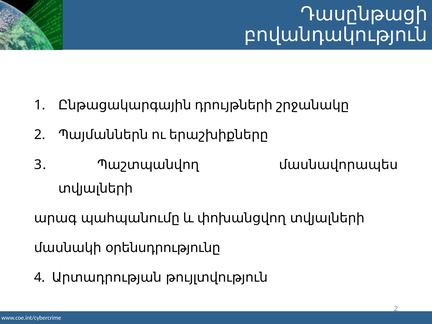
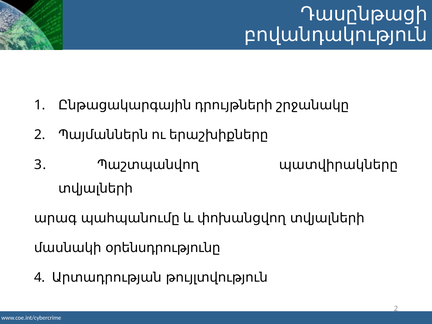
մասնավորապես: մասնավորապես -> պատվիրակները (338, 165)
